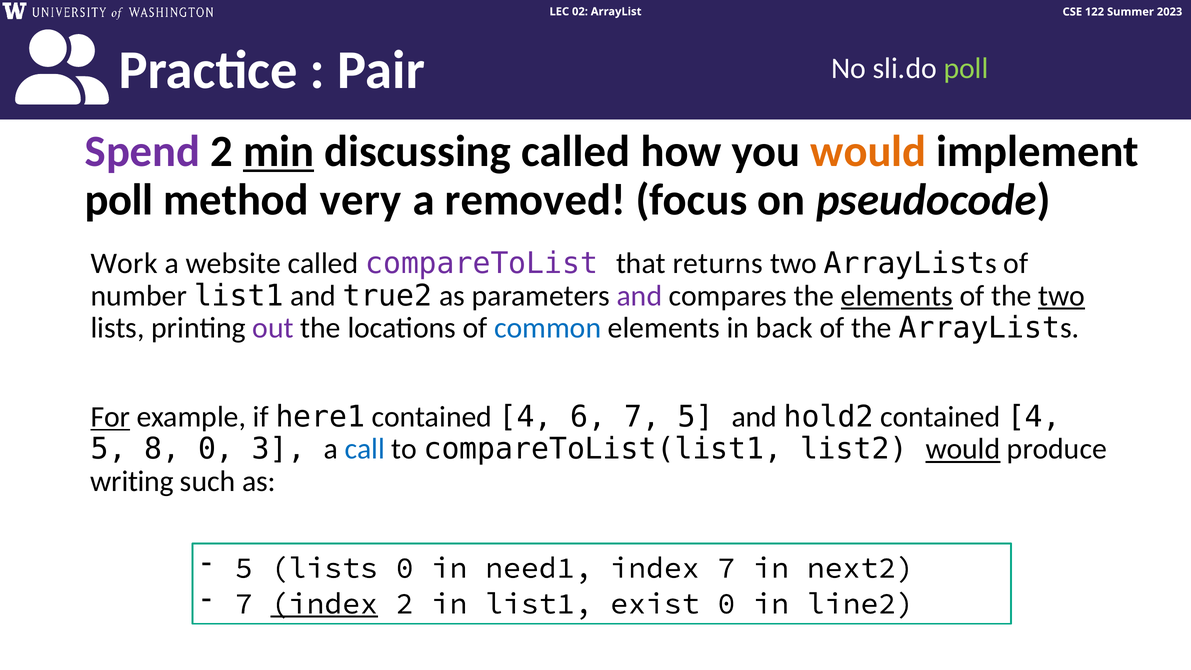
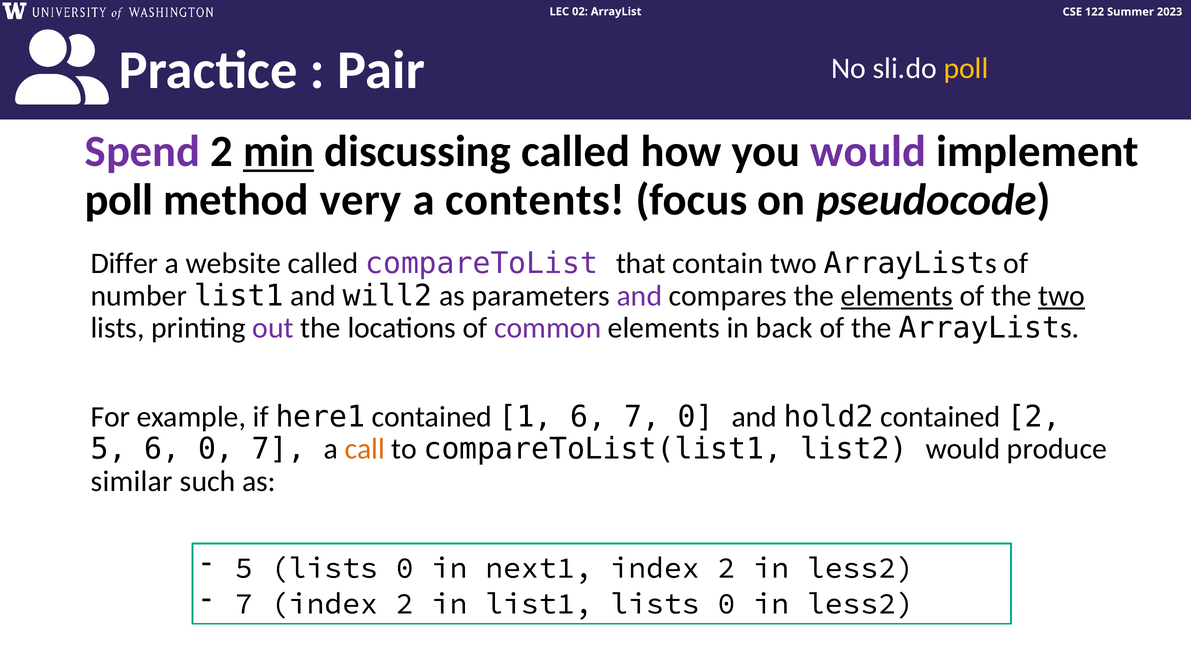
poll colour: light green -> yellow (966, 68)
would colour: orange -> purple (868, 151)
removed: removed -> contents (535, 200)
Work: Work -> Differ (124, 264)
returns: returns -> contain (718, 264)
true2: true2 -> will2 (387, 296)
common colour: blue -> purple (548, 328)
For underline: present -> none (110, 417)
4: 4 -> 1 (526, 417)
7 5: 5 -> 0 (696, 417)
4: 4 -> 2 (1034, 417)
5 8: 8 -> 6 (162, 449)
0 3: 3 -> 7 (279, 449)
call colour: blue -> orange (365, 449)
would underline: present -> none (963, 449)
writing: writing -> similar (132, 481)
need1: need1 -> next1 (539, 568)
7: 7 -> 2 (726, 568)
next2: next2 -> less2 (860, 568)
index underline: present -> none (324, 604)
list1 exist: exist -> lists (655, 604)
0 in line2: line2 -> less2 (860, 604)
